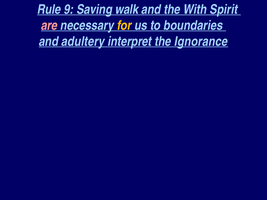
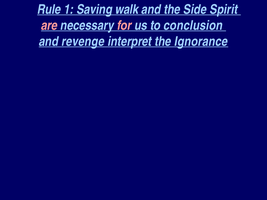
9: 9 -> 1 (69, 10)
With: With -> Side (195, 10)
for colour: yellow -> pink (124, 26)
boundaries: boundaries -> conclusion (193, 26)
adultery: adultery -> revenge (83, 42)
